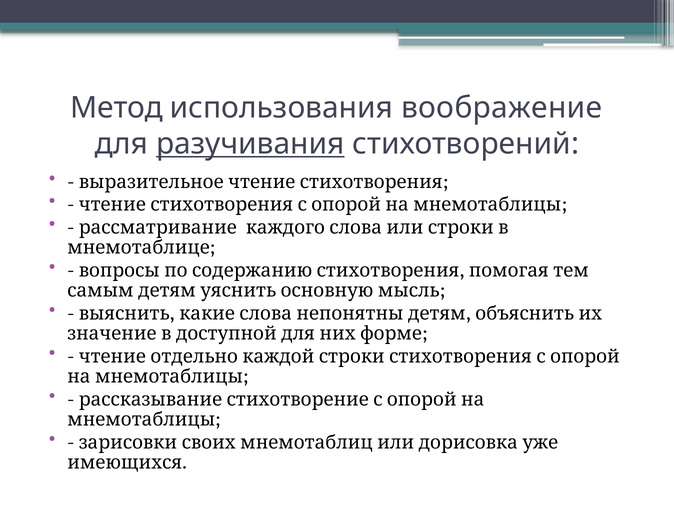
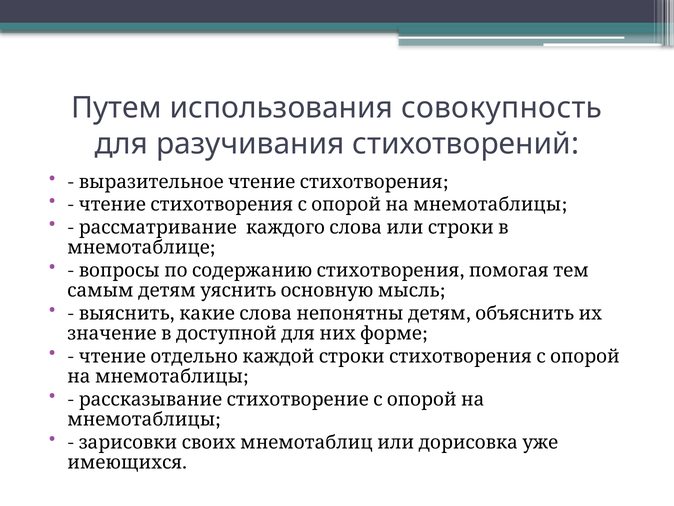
Метод: Метод -> Путем (116, 108)
воображение: воображение -> совокупность (502, 108)
разучивания underline: present -> none (250, 144)
